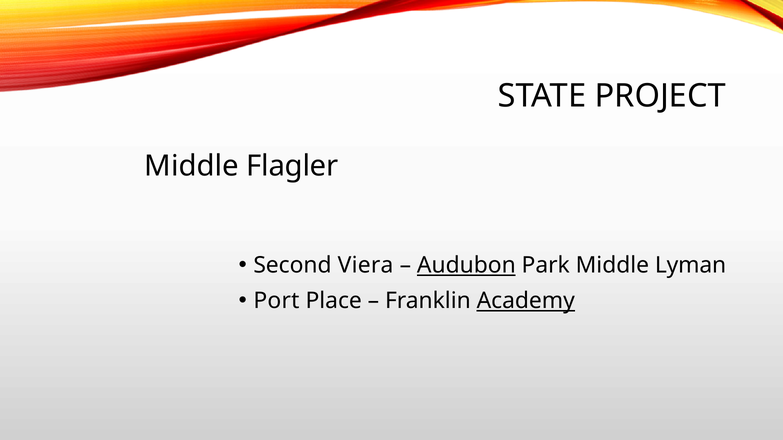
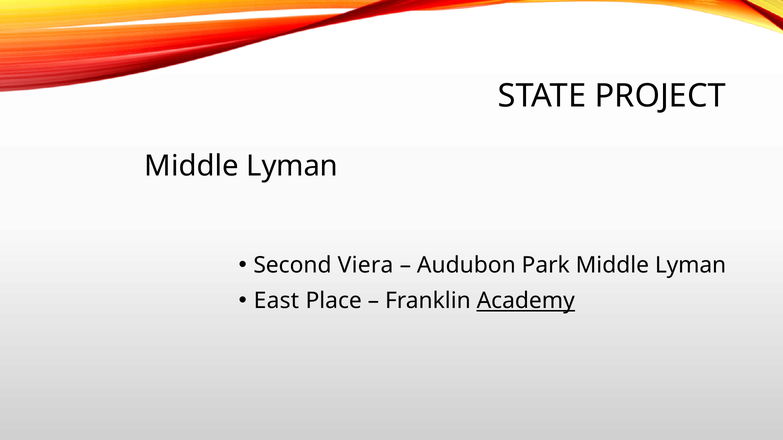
Flagler: Flagler -> Lyman (292, 166)
Audubon underline: present -> none (466, 266)
Port: Port -> East (276, 301)
